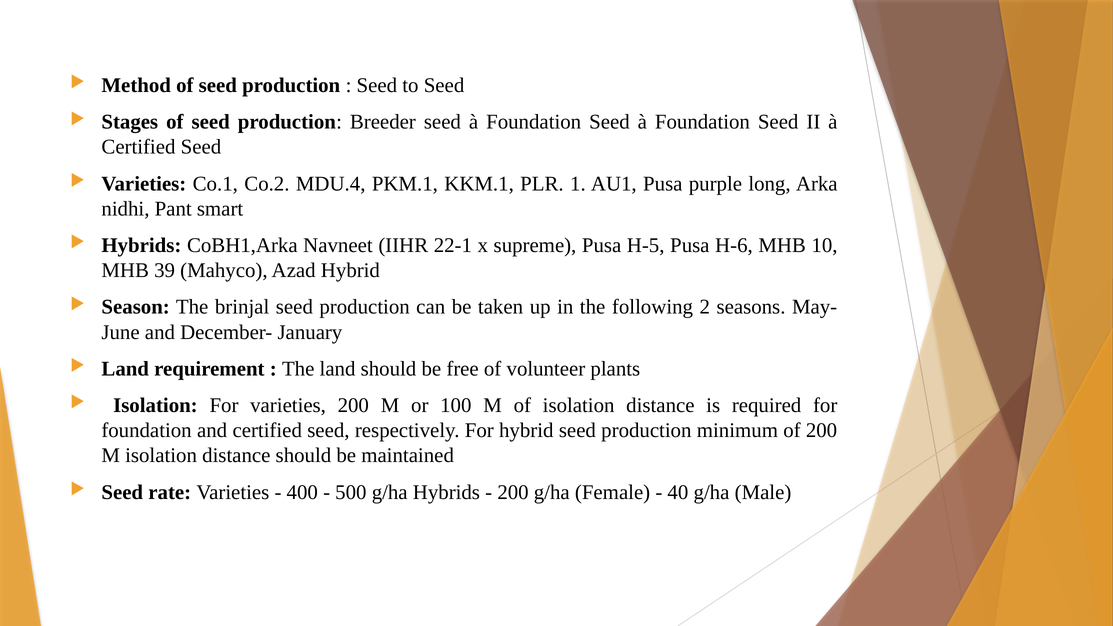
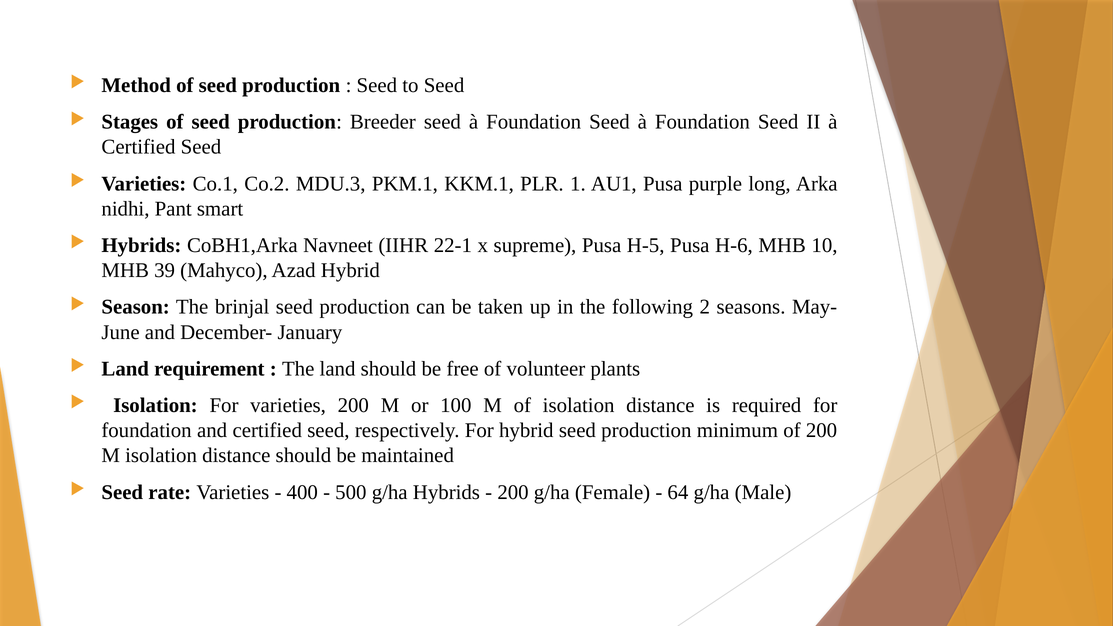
MDU.4: MDU.4 -> MDU.3 (331, 184)
40: 40 -> 64 (678, 492)
